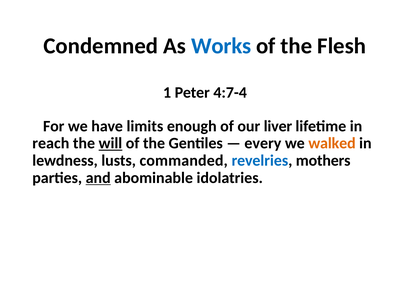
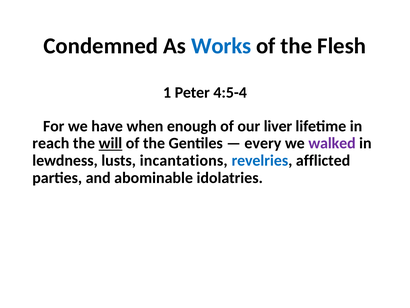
4:7-4: 4:7-4 -> 4:5-4 (230, 92)
limits: limits -> when (145, 126)
walked colour: orange -> purple (332, 143)
commanded: commanded -> incantations (184, 160)
mothers: mothers -> afflicted (323, 160)
and underline: present -> none (98, 177)
